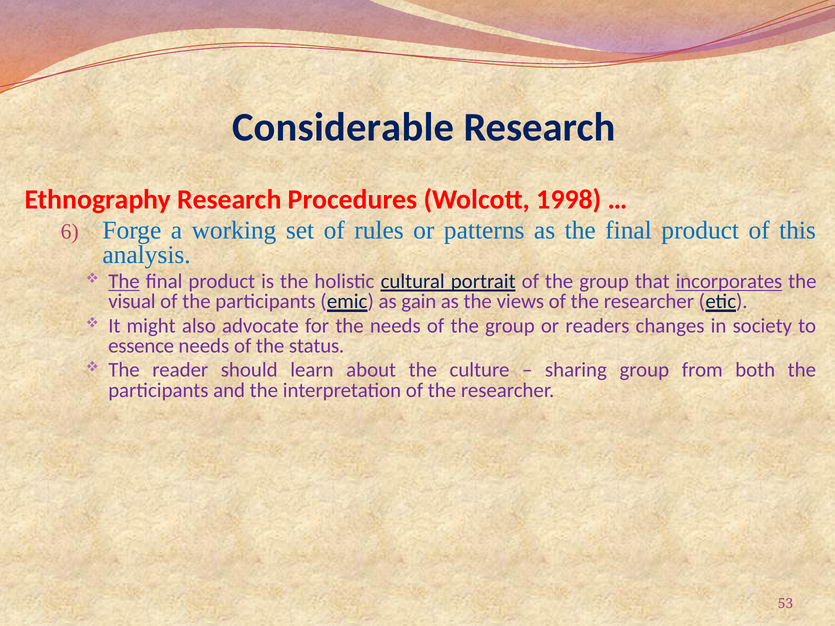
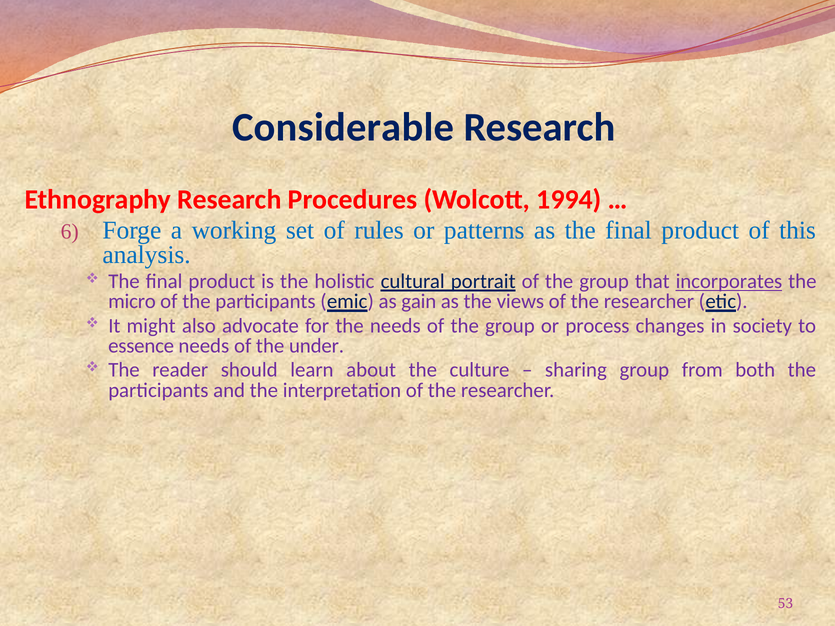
1998: 1998 -> 1994 (569, 200)
The underline: present -> none (124, 282)
visual: visual -> micro (132, 302)
readers: readers -> process (597, 326)
status: status -> under (317, 346)
